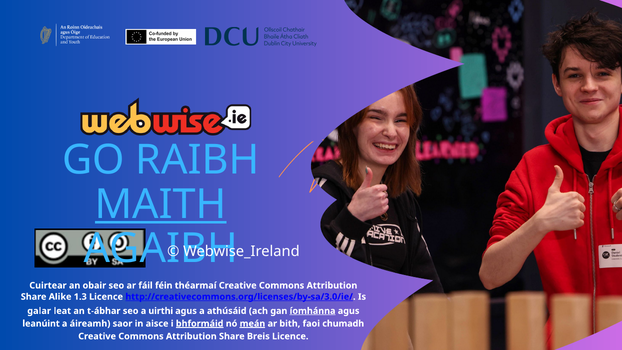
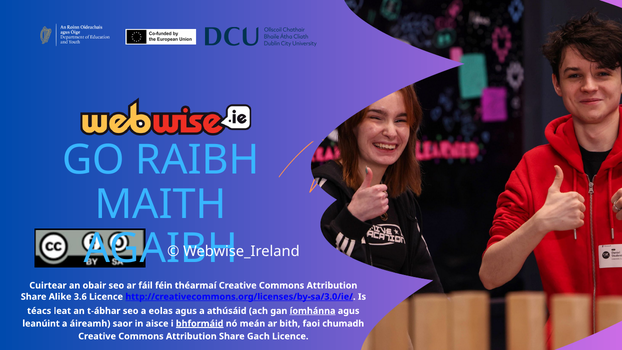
MAITH underline: present -> none (161, 204)
1.3: 1.3 -> 3.6 (80, 297)
galar: galar -> téacs (39, 311)
uirthi: uirthi -> eolas (161, 311)
meán underline: present -> none (252, 323)
Breis: Breis -> Gach (258, 336)
